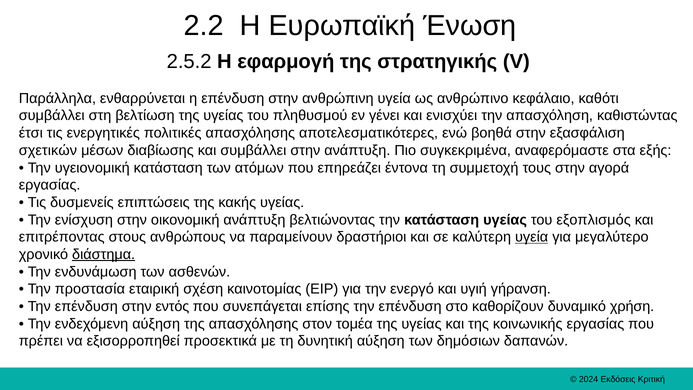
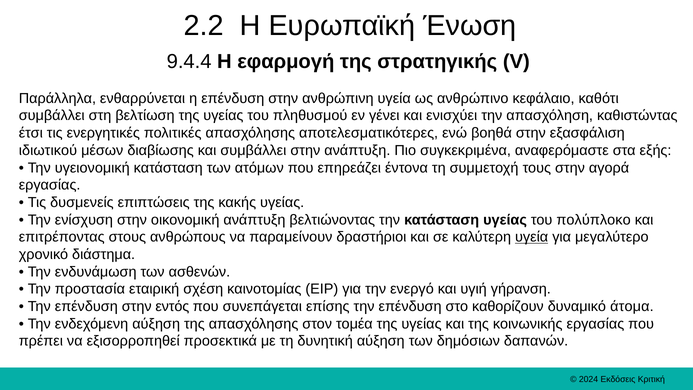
2.5.2: 2.5.2 -> 9.4.4 (189, 61)
σχετικών: σχετικών -> ιδιωτικού (48, 150)
εξοπλισμός: εξοπλισμός -> πολύπλοκο (594, 220)
διάστημα underline: present -> none (104, 254)
χρήση: χρήση -> άτομα (632, 306)
